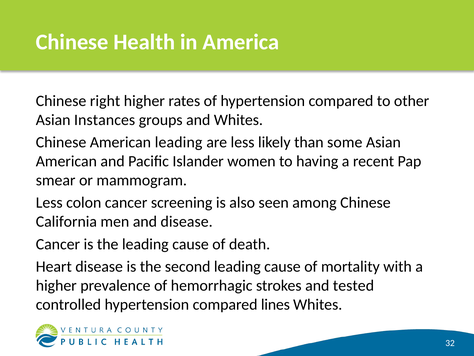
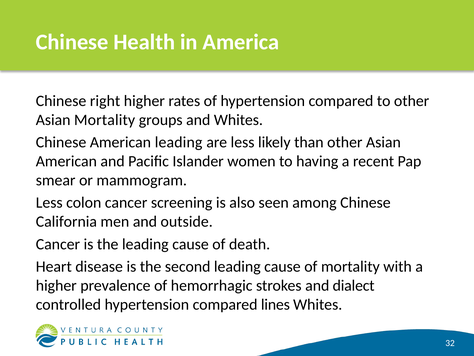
Asian Instances: Instances -> Mortality (105, 120)
than some: some -> other (345, 142)
and disease: disease -> outside (187, 221)
tested: tested -> dialect (354, 285)
